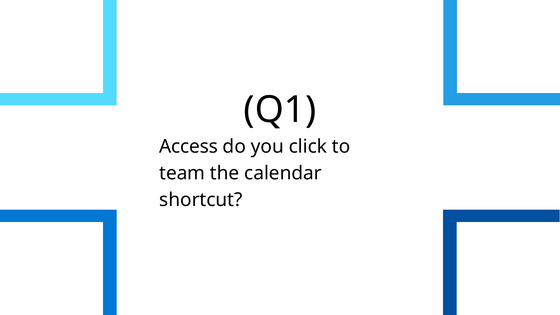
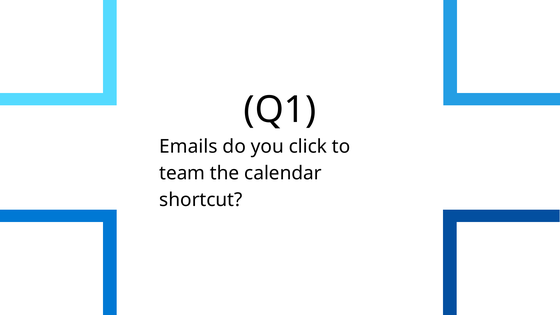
Access: Access -> Emails (188, 147)
